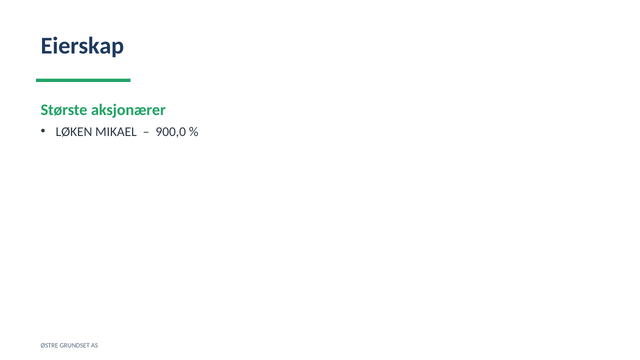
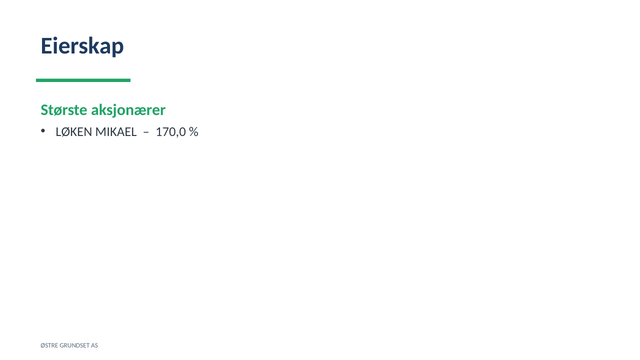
900,0: 900,0 -> 170,0 (171, 132)
